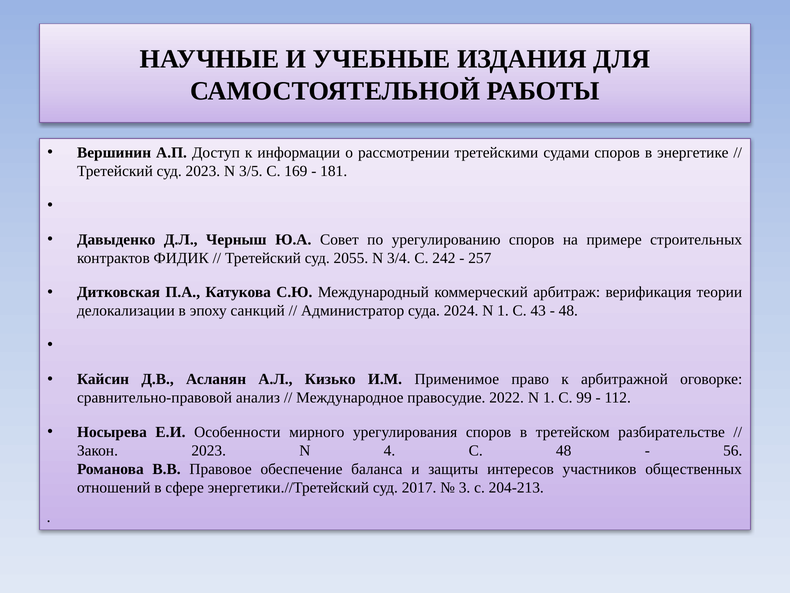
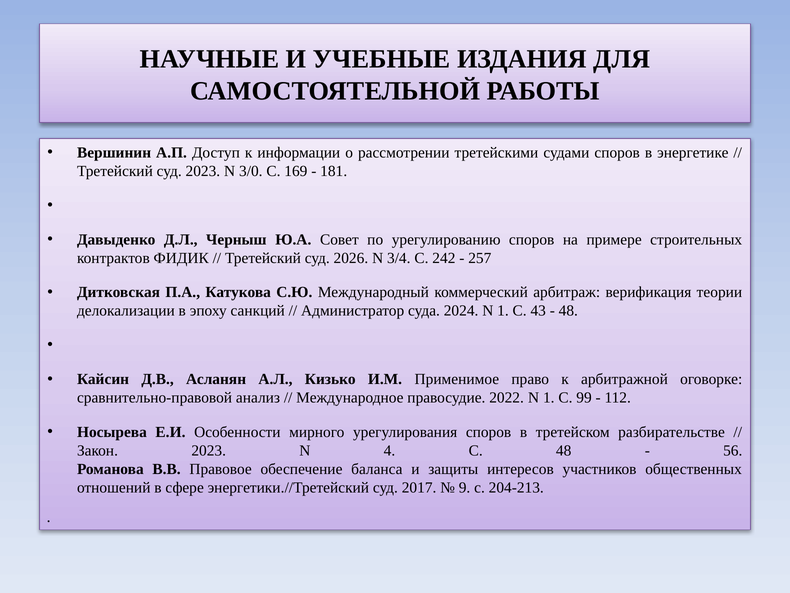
3/5: 3/5 -> 3/0 (251, 171)
2055: 2055 -> 2026 (351, 258)
3: 3 -> 9 (465, 487)
